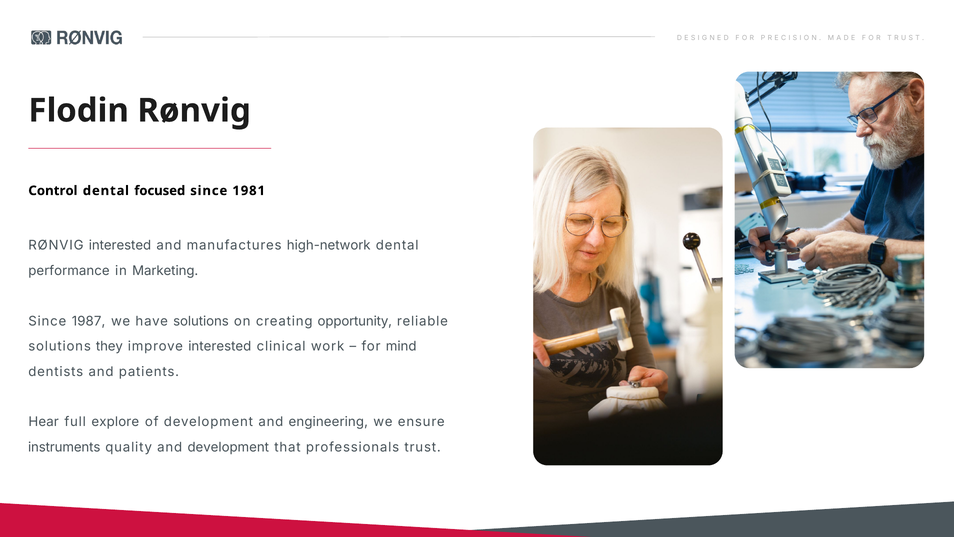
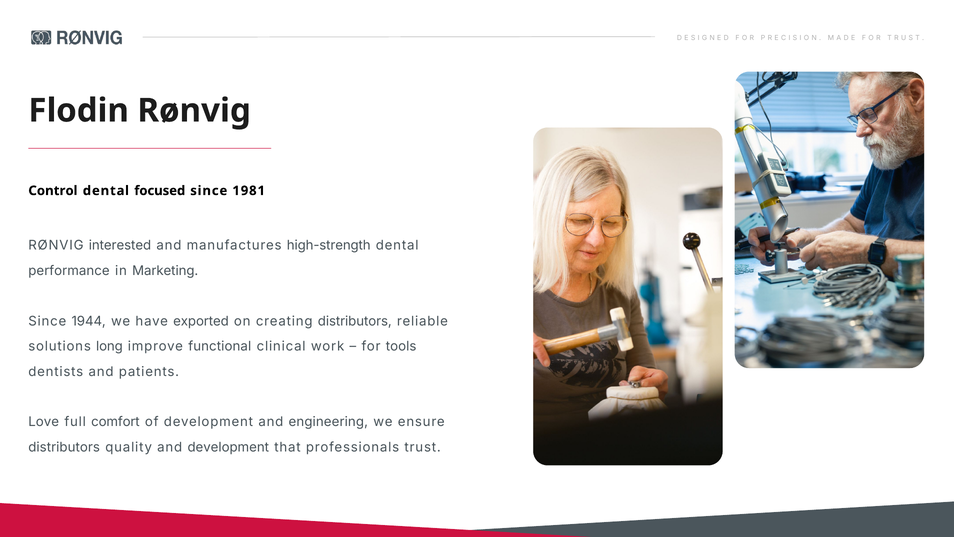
high-network: high-network -> high-strength (329, 245)
1987: 1987 -> 1944 (89, 321)
have solutions: solutions -> exported (201, 321)
creating opportunity: opportunity -> distributors (355, 321)
they: they -> long (109, 346)
improve interested: interested -> functional (220, 346)
mind: mind -> tools (401, 346)
Hear: Hear -> Love (44, 422)
explore: explore -> comfort (115, 422)
instruments: instruments -> distributors (64, 447)
